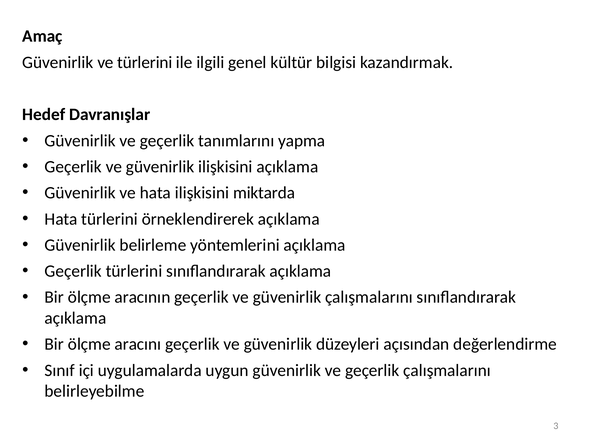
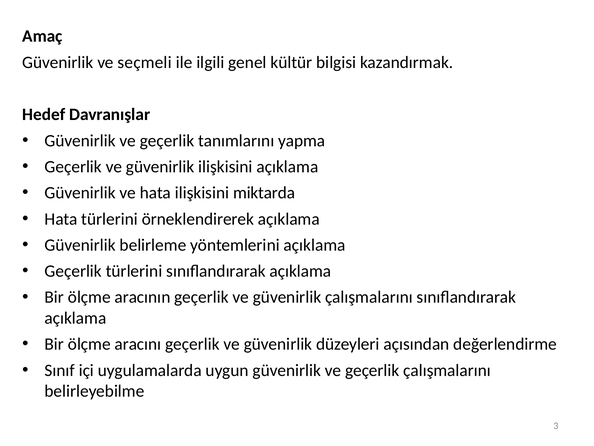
ve türlerini: türlerini -> seçmeli (145, 62)
